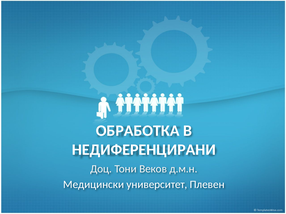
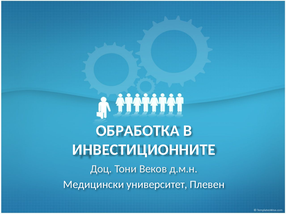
НЕДИФЕРЕНЦИРАНИ: НЕДИФЕРЕНЦИРАНИ -> ИНВЕСТИЦИОННИТЕ (144, 150)
